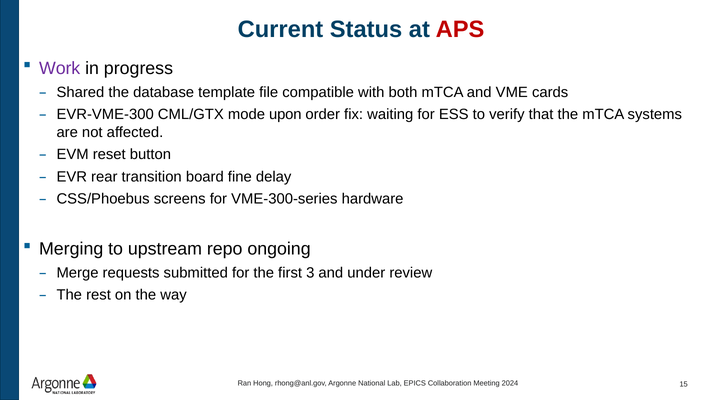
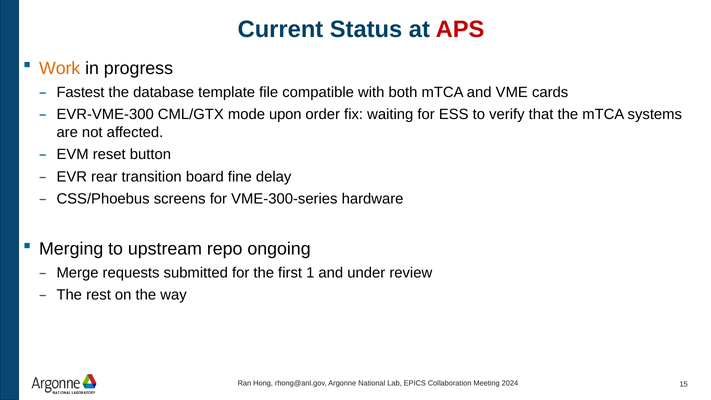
Work colour: purple -> orange (60, 68)
Shared: Shared -> Fastest (80, 92)
3: 3 -> 1 (310, 273)
